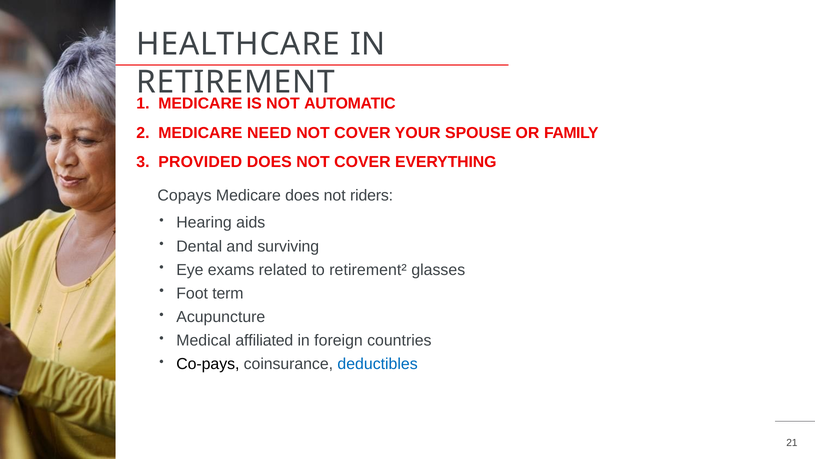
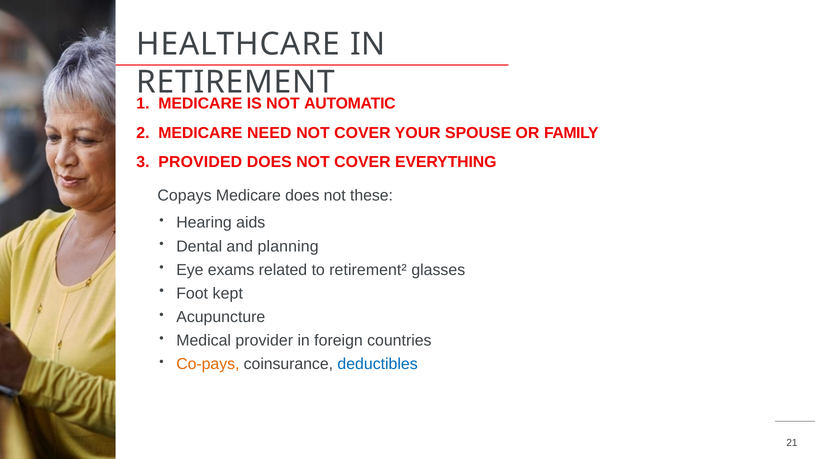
riders: riders -> these (372, 195)
surviving: surviving -> planning (288, 246)
term: term -> kept (228, 293)
affiliated: affiliated -> provider (264, 340)
Co-pays colour: black -> orange (208, 364)
